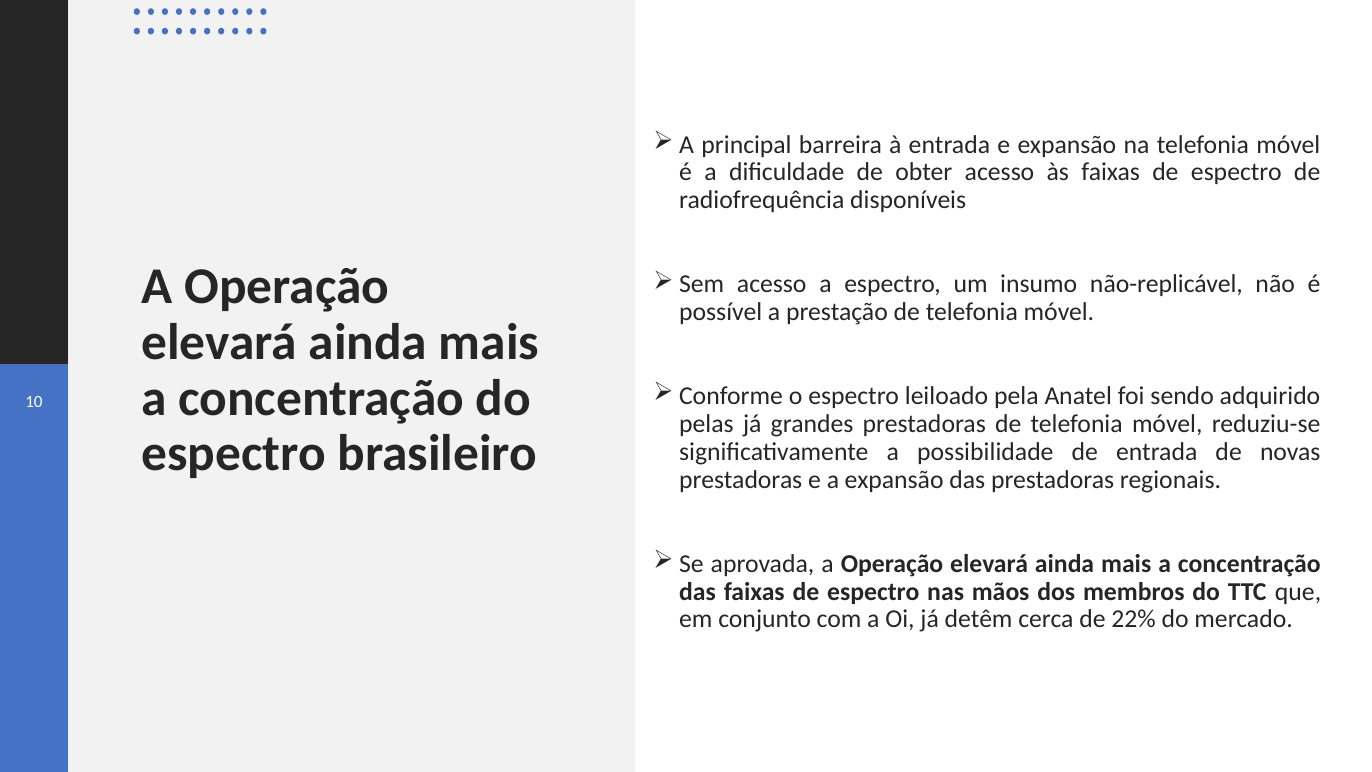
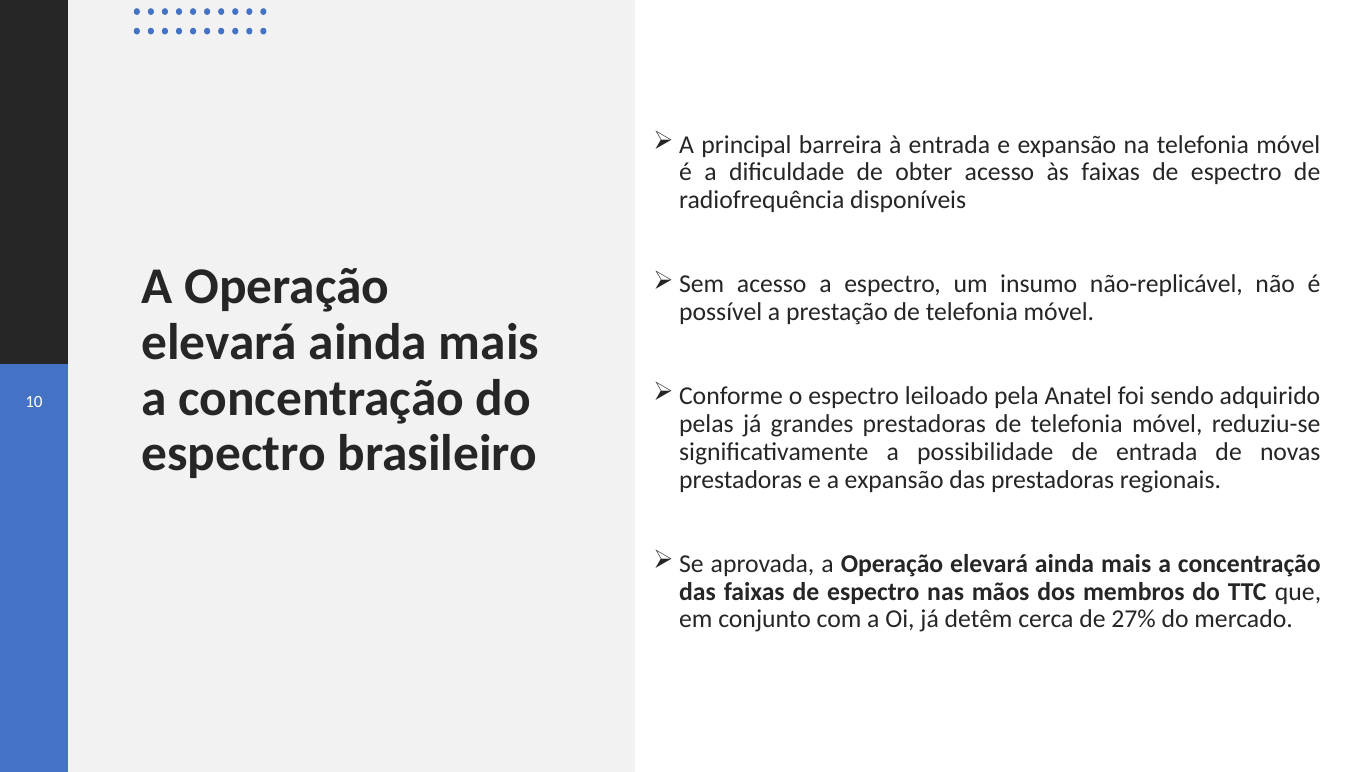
22%: 22% -> 27% (1134, 619)
